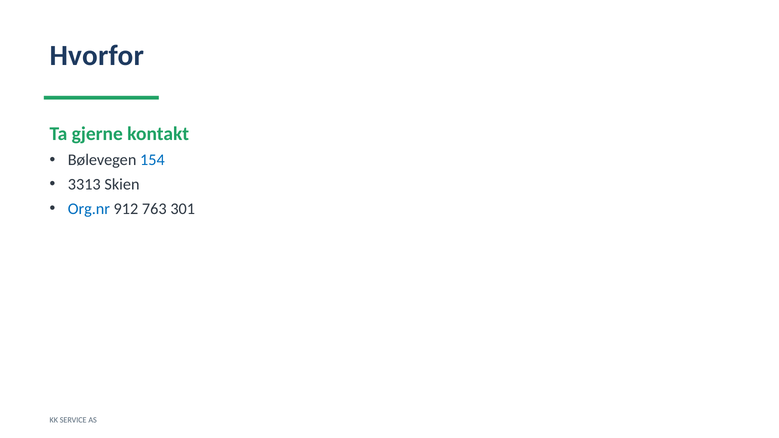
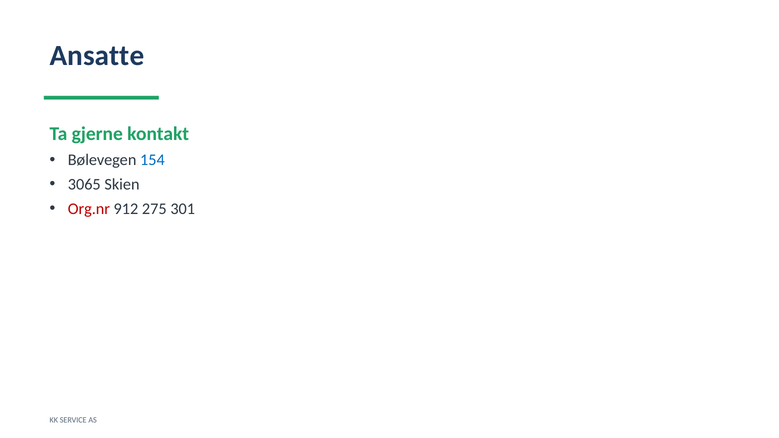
Hvorfor: Hvorfor -> Ansatte (97, 56)
3313: 3313 -> 3065 (84, 185)
Org.nr colour: blue -> red (89, 209)
763: 763 -> 275 (154, 209)
